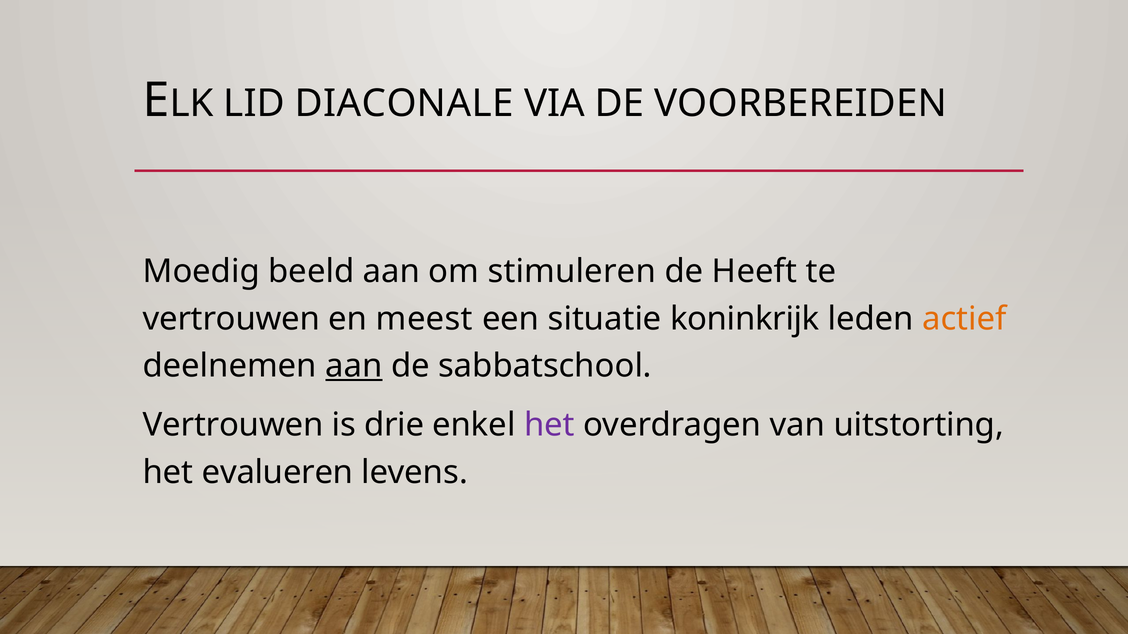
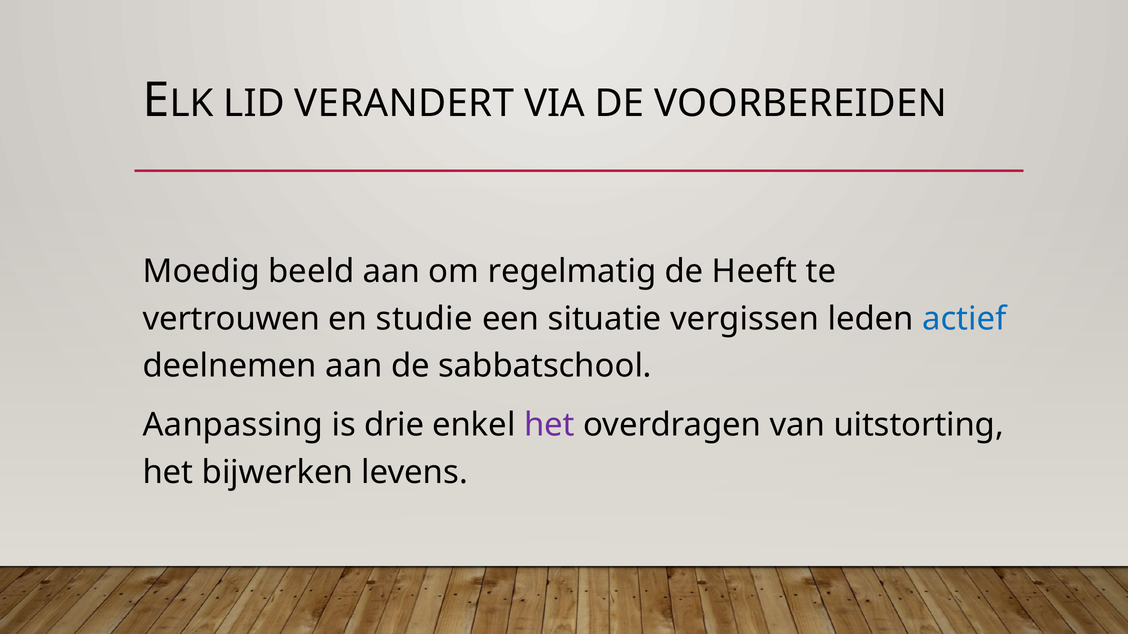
DIACONALE: DIACONALE -> VERANDERT (404, 103)
stimuleren: stimuleren -> regelmatig (572, 272)
meest: meest -> studie (424, 319)
koninkrijk: koninkrijk -> vergissen (745, 319)
actief colour: orange -> blue (964, 319)
aan underline: present -> none (354, 366)
Vertrouwen: Vertrouwen -> Aanpassing (233, 425)
evalueren: evalueren -> bijwerken (277, 473)
